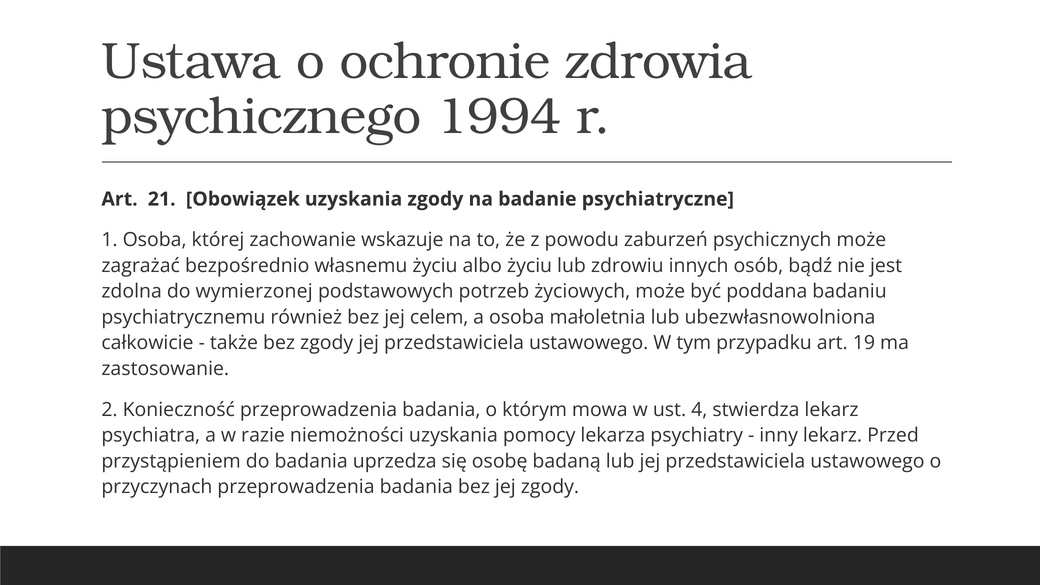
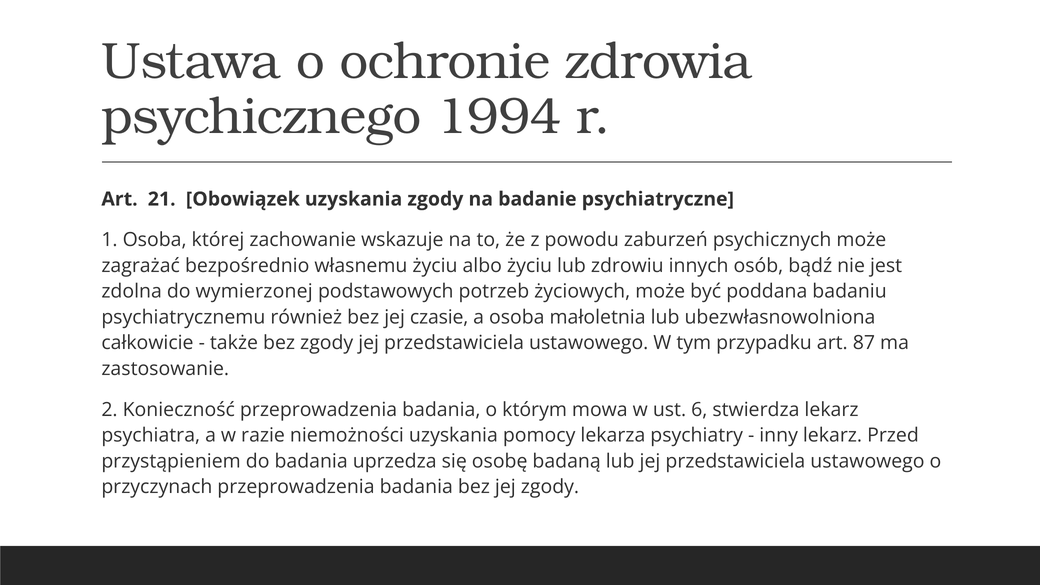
celem: celem -> czasie (439, 317)
19: 19 -> 87 (864, 343)
4: 4 -> 6 (699, 410)
